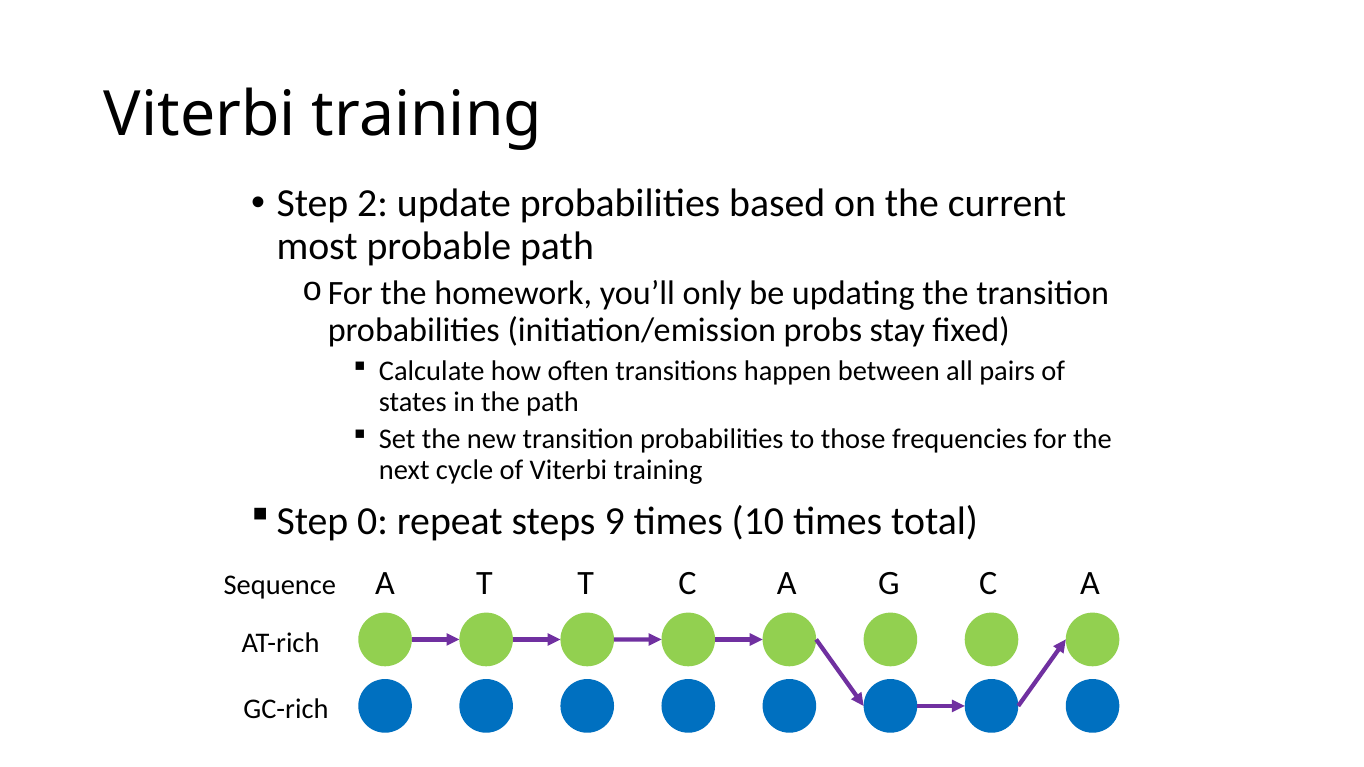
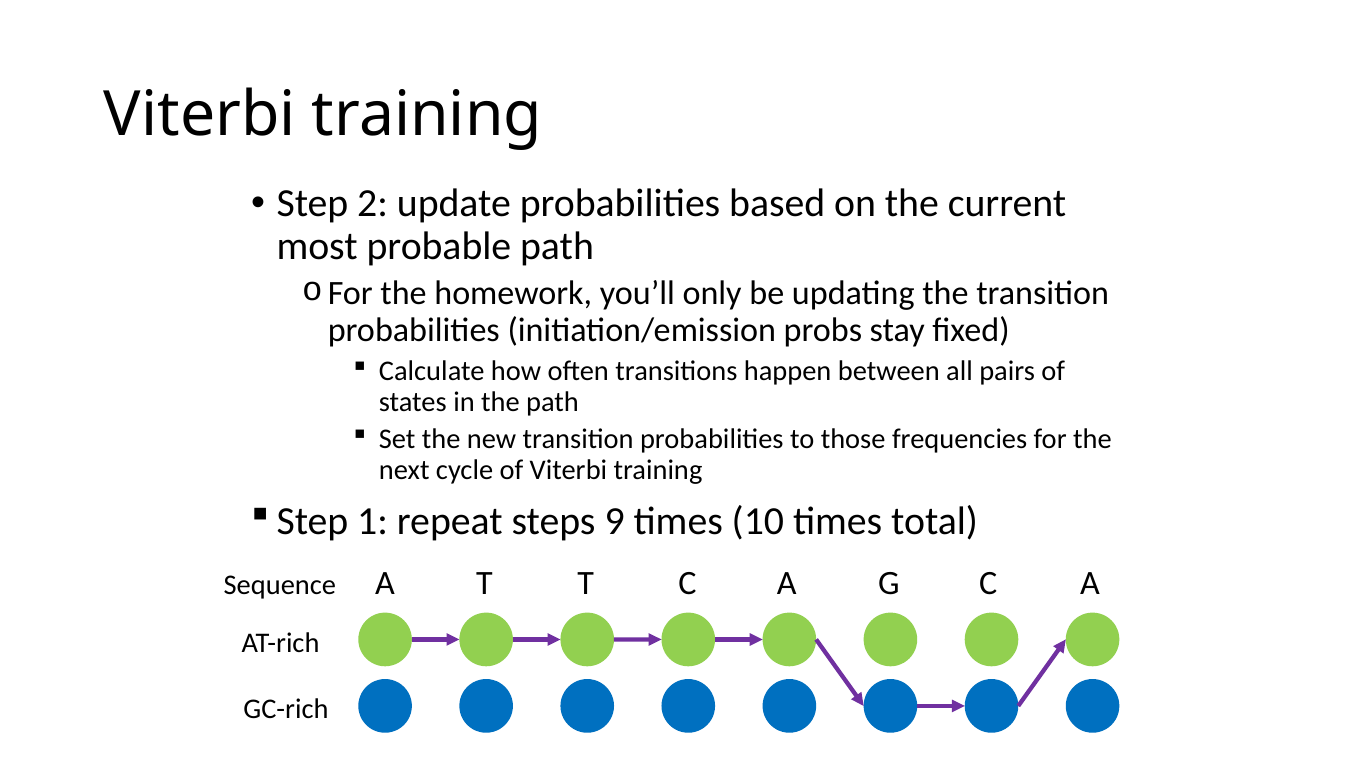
0: 0 -> 1 (373, 521)
